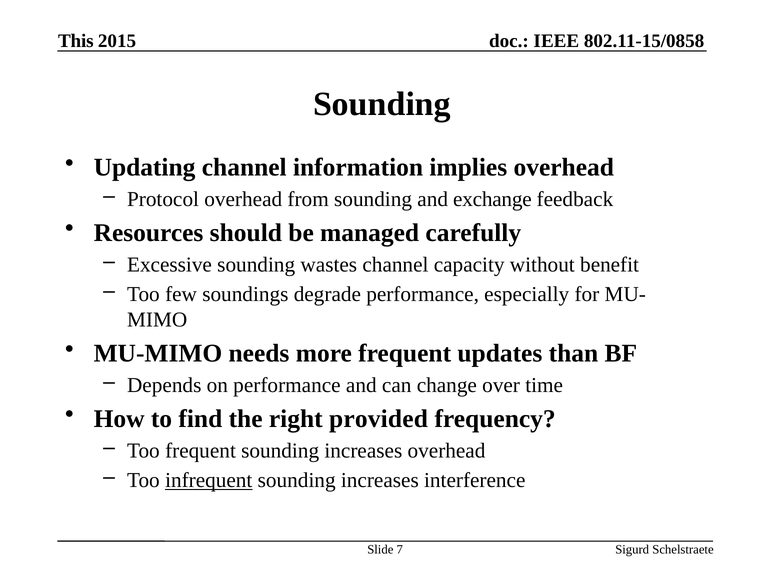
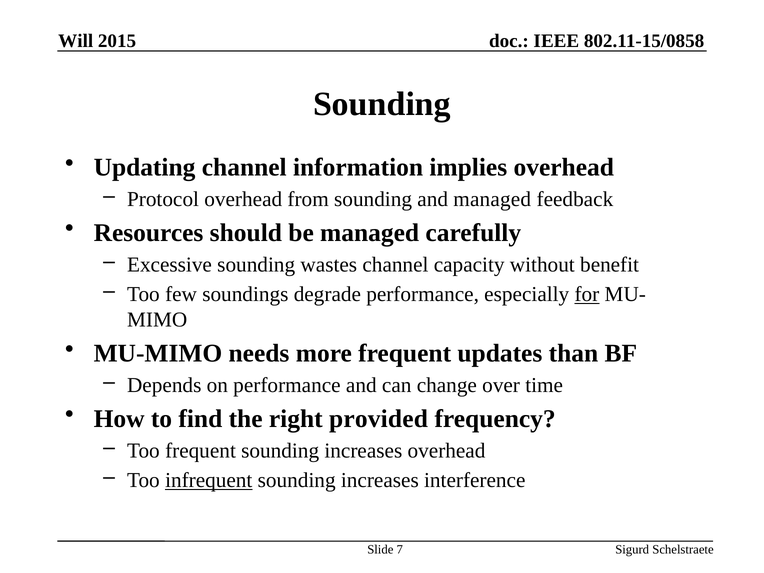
This: This -> Will (76, 41)
and exchange: exchange -> managed (492, 199)
for underline: none -> present (587, 294)
